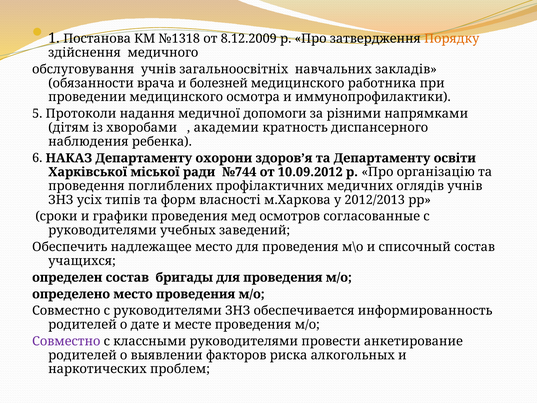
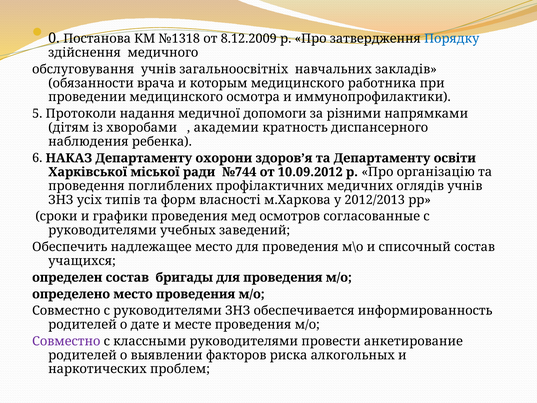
1: 1 -> 0 (54, 38)
Порядку colour: orange -> blue (452, 39)
болезней: болезней -> которым (219, 83)
